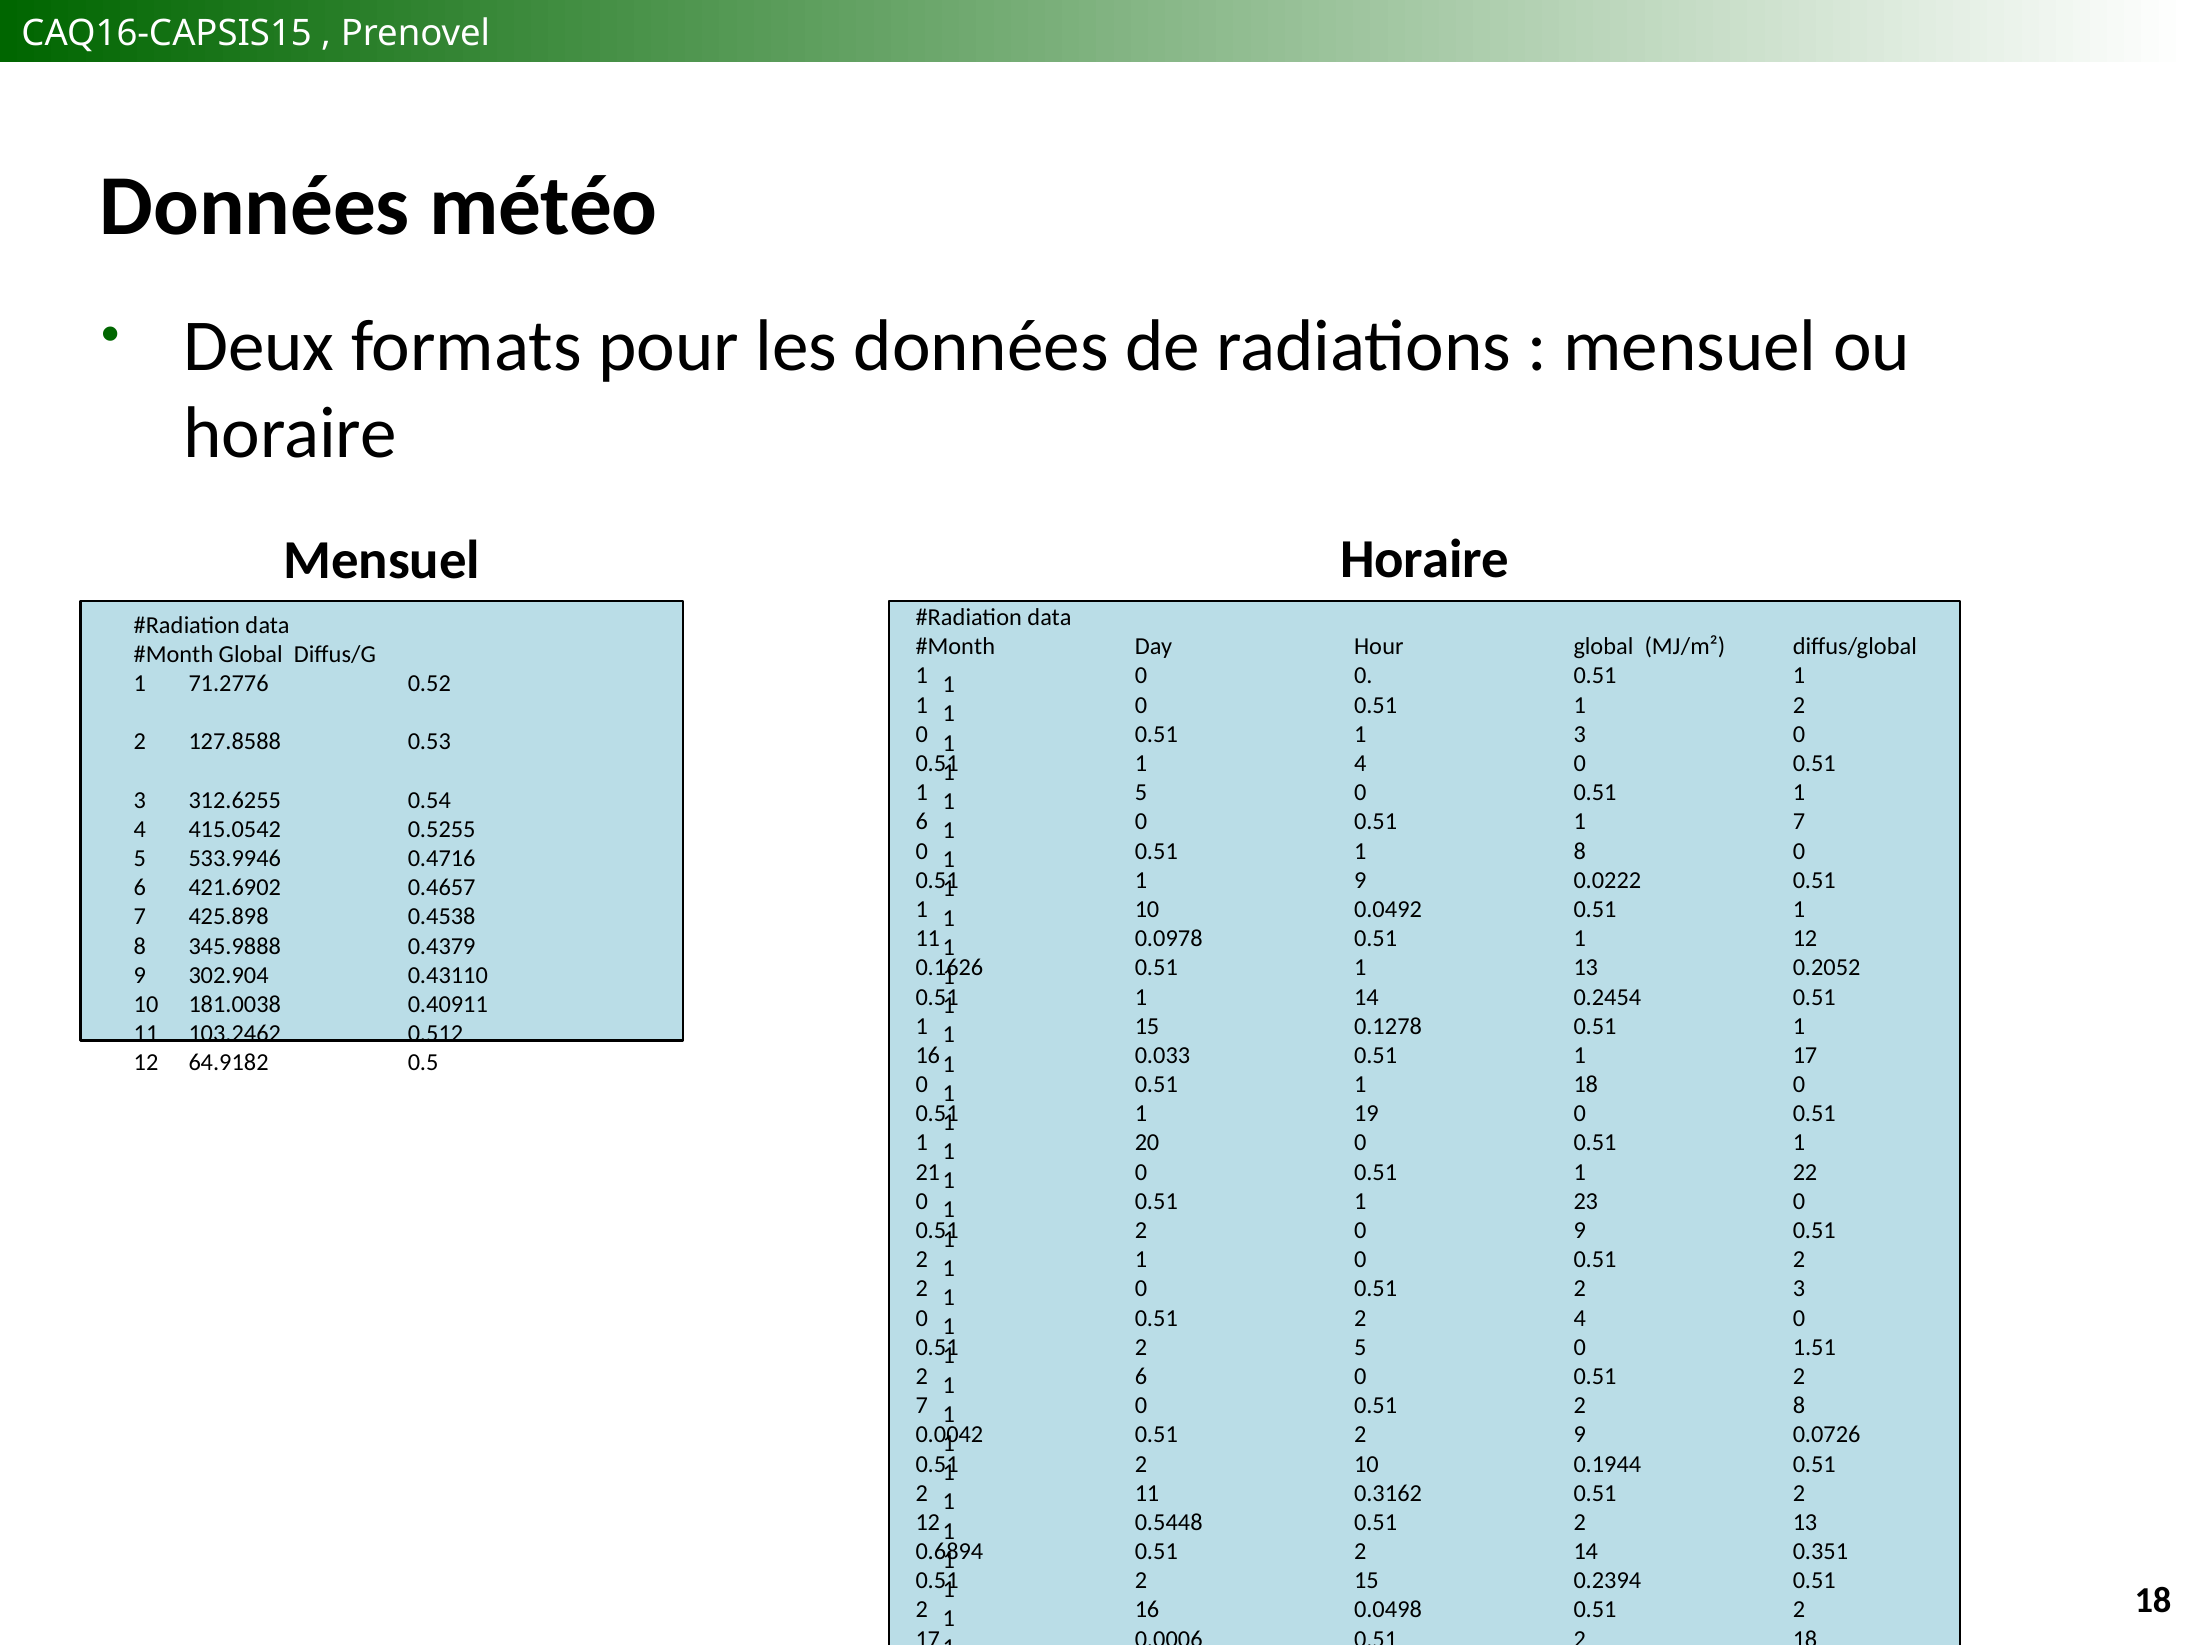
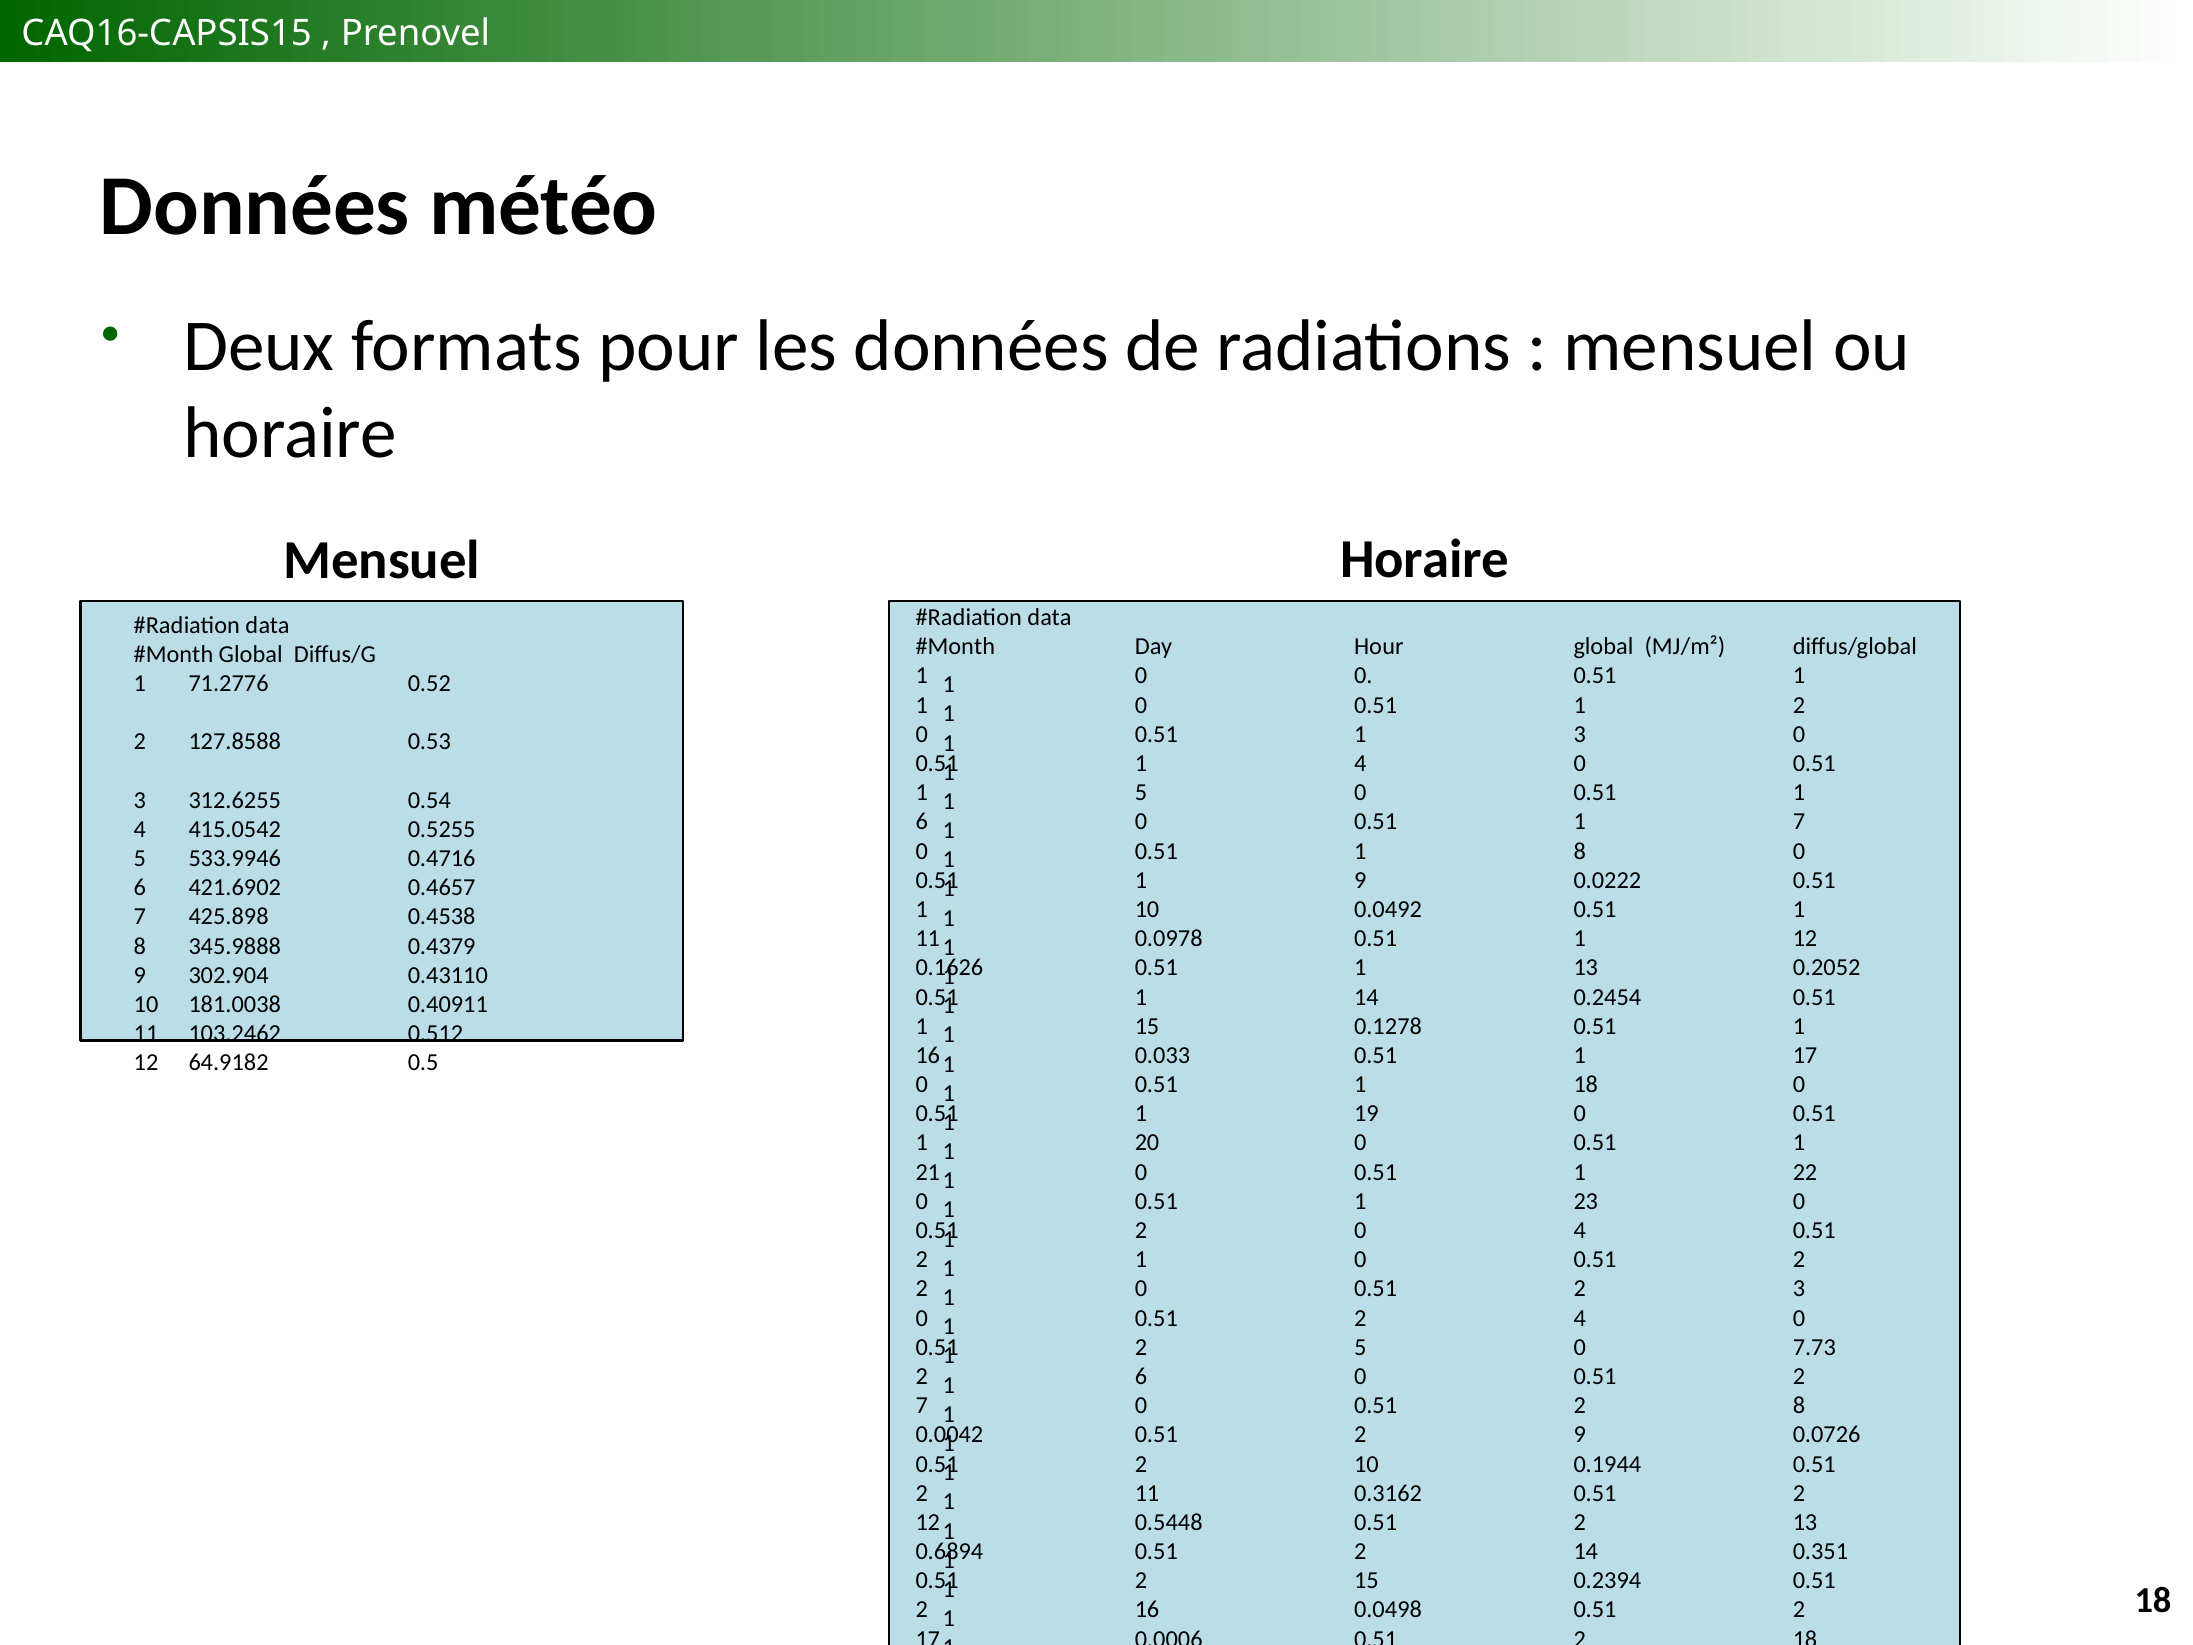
0 9: 9 -> 4 (1580, 1230)
1.51: 1.51 -> 7.73 (1814, 1347)
